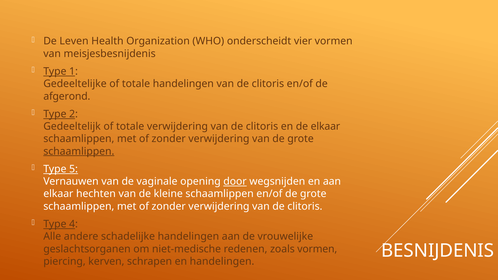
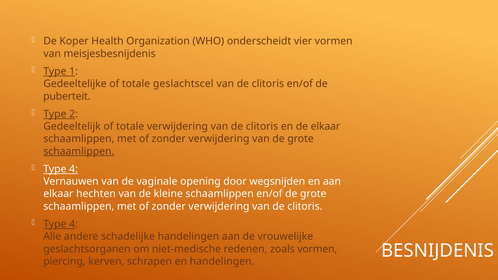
Leven: Leven -> Koper (74, 41)
totale handelingen: handelingen -> geslachtscel (183, 84)
afgerond: afgerond -> puberteit (67, 96)
5: 5 -> 4 (74, 169)
door underline: present -> none (235, 181)
